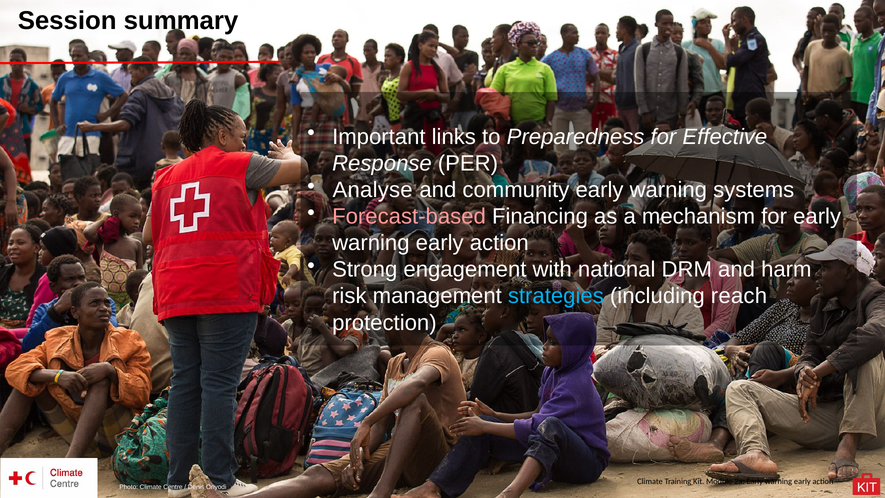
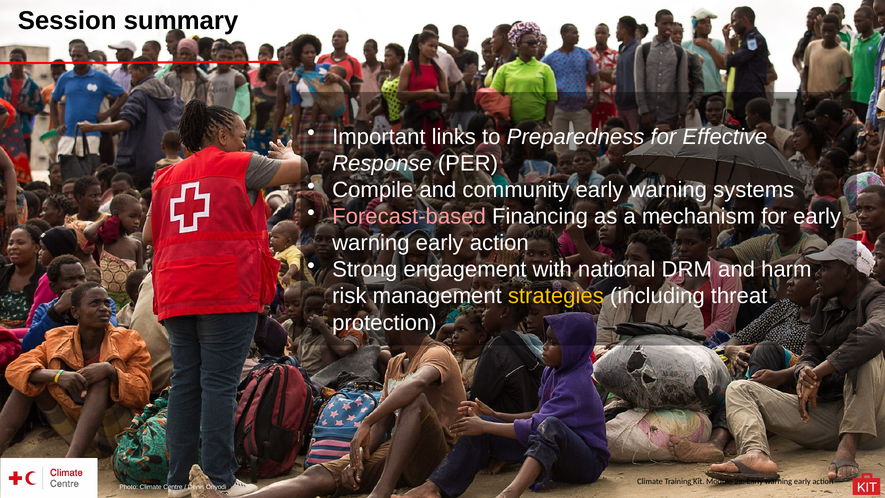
Analyse: Analyse -> Compile (373, 190)
strategies colour: light blue -> yellow (556, 296)
reach: reach -> threat (739, 296)
